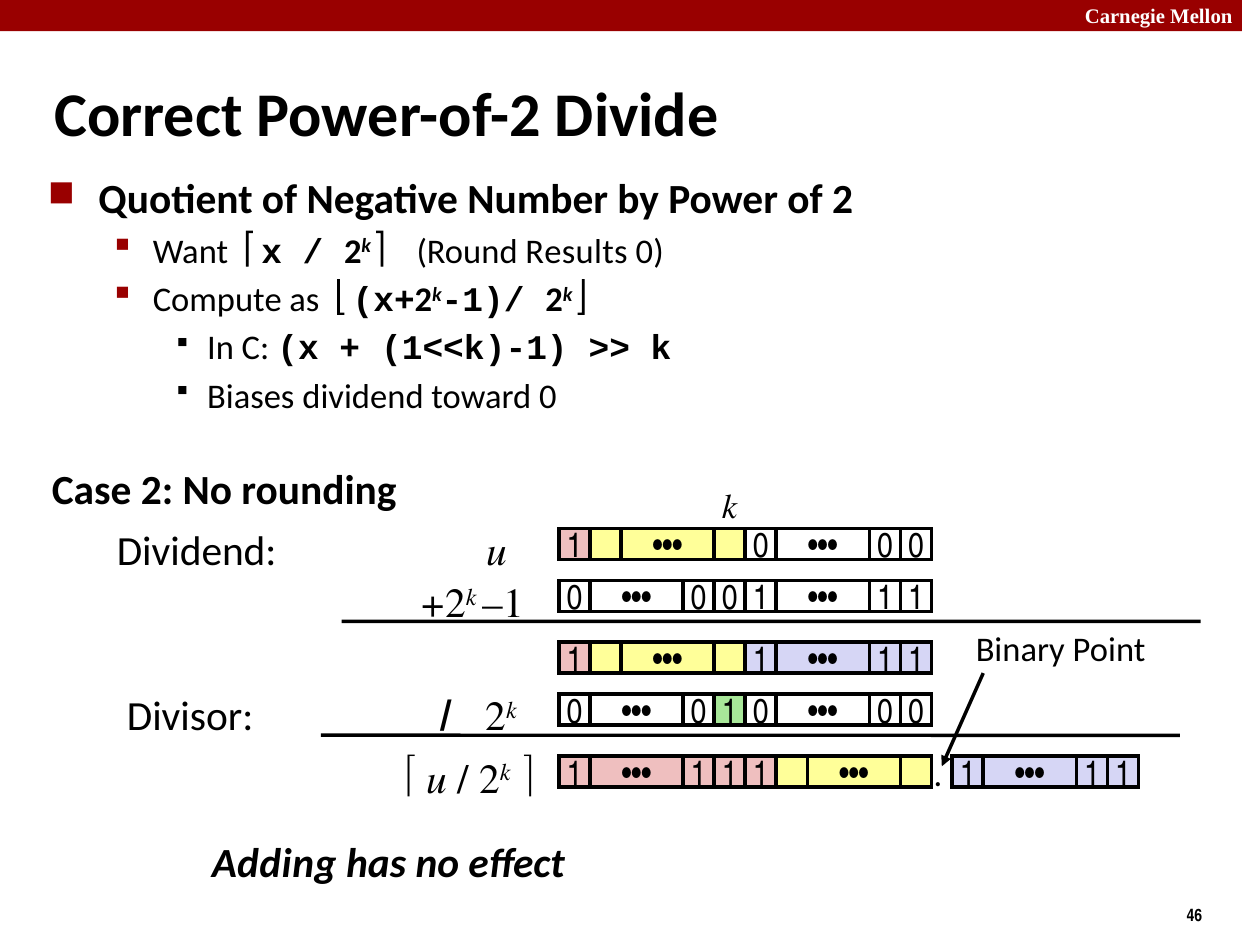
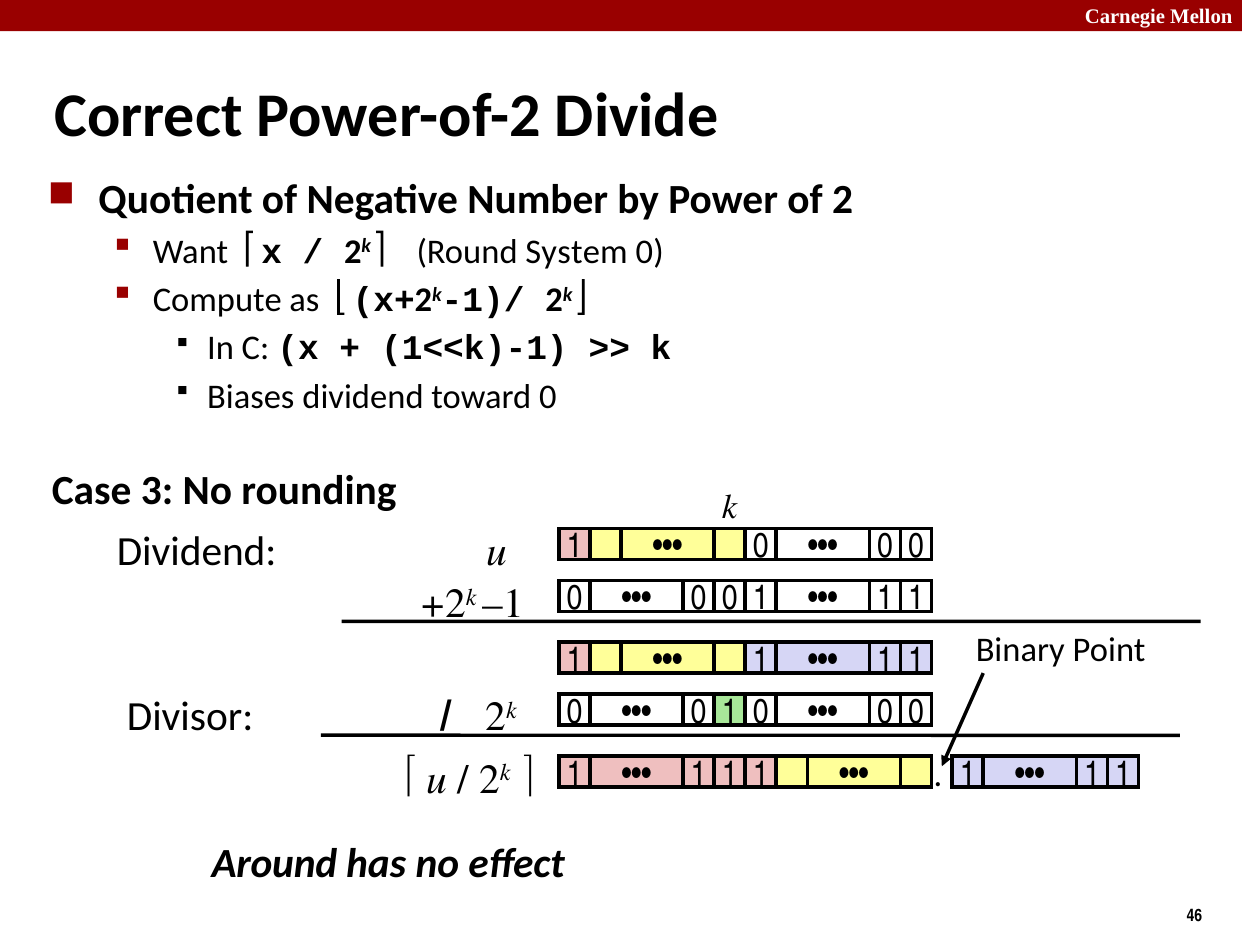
Results: Results -> System (577, 252)
Case 2: 2 -> 3 (157, 491)
Adding: Adding -> Around (274, 864)
